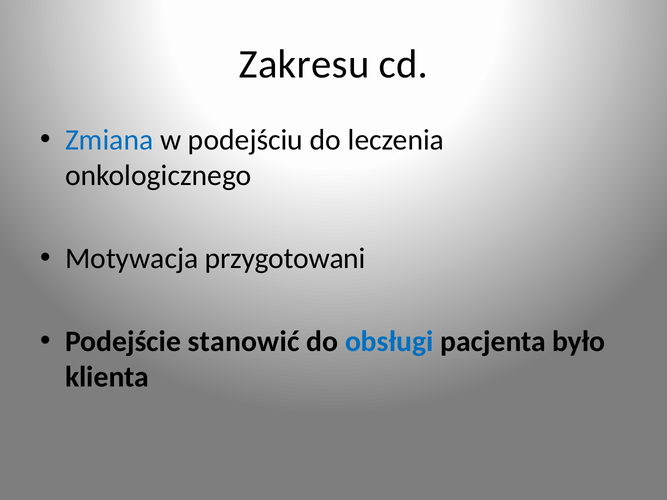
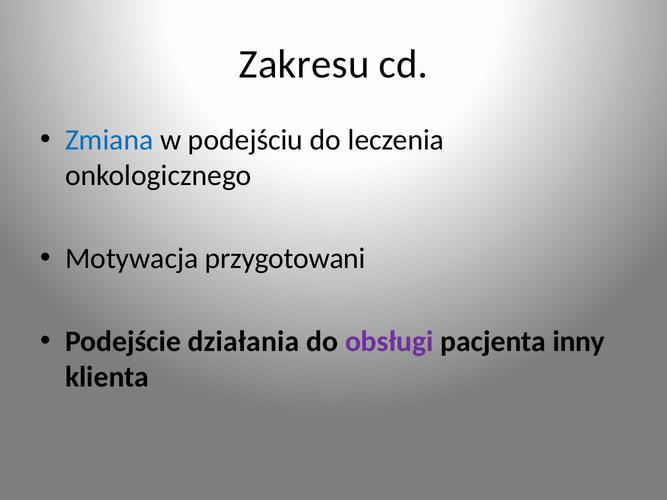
stanowić: stanowić -> działania (244, 342)
obsługi colour: blue -> purple (389, 342)
było: było -> inny (579, 342)
